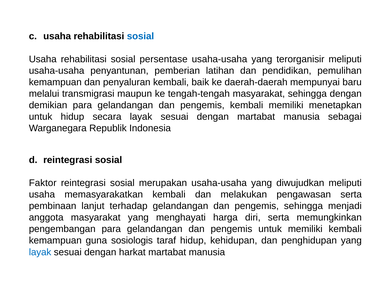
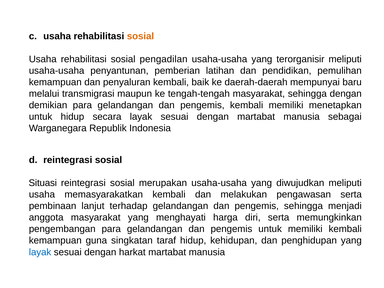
sosial colour: blue -> orange (140, 36)
persentase: persentase -> pengadilan (164, 59)
Faktor: Faktor -> Situasi (43, 183)
sosiologis: sosiologis -> singkatan (132, 241)
